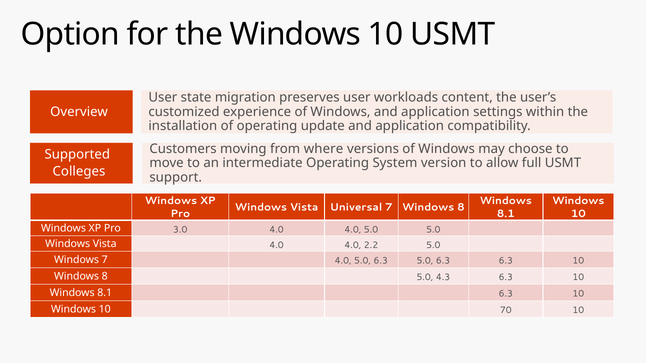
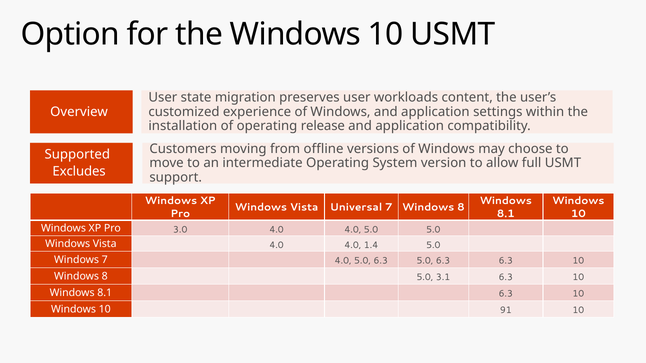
update: update -> release (323, 126)
where: where -> offline (324, 149)
Colleges: Colleges -> Excludes (79, 172)
2.2: 2.2 -> 1.4 (371, 245)
4.3: 4.3 -> 3.1 (443, 278)
70: 70 -> 91 (506, 311)
